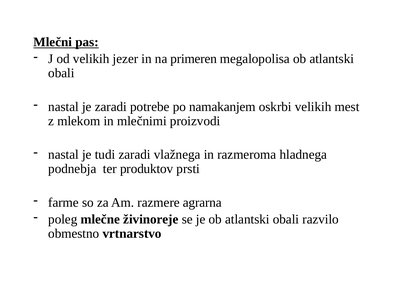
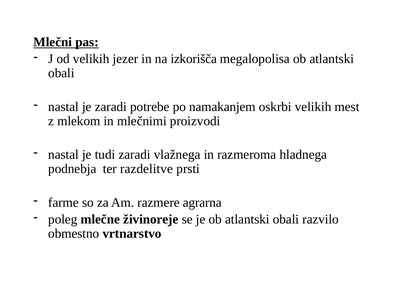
primeren: primeren -> izkorišča (194, 59)
produktov: produktov -> razdelitve (147, 168)
